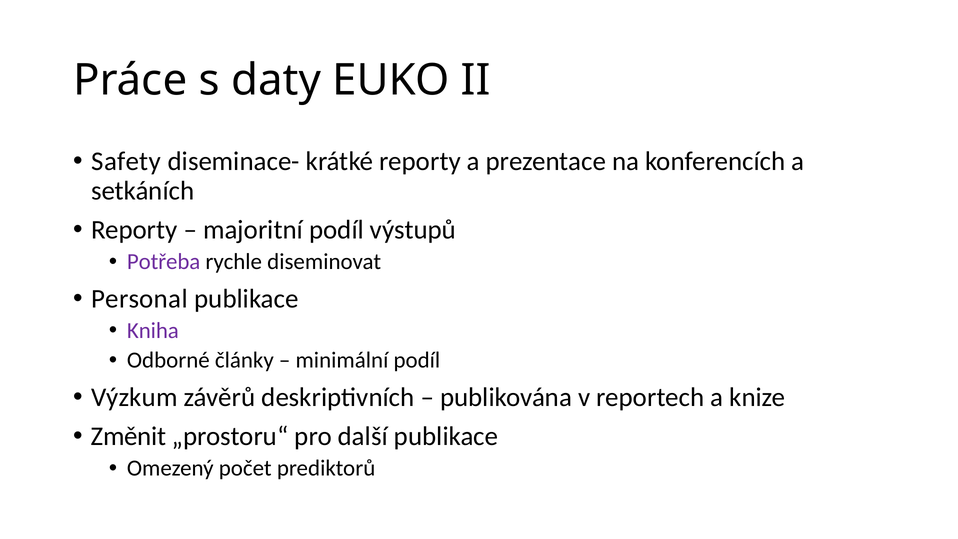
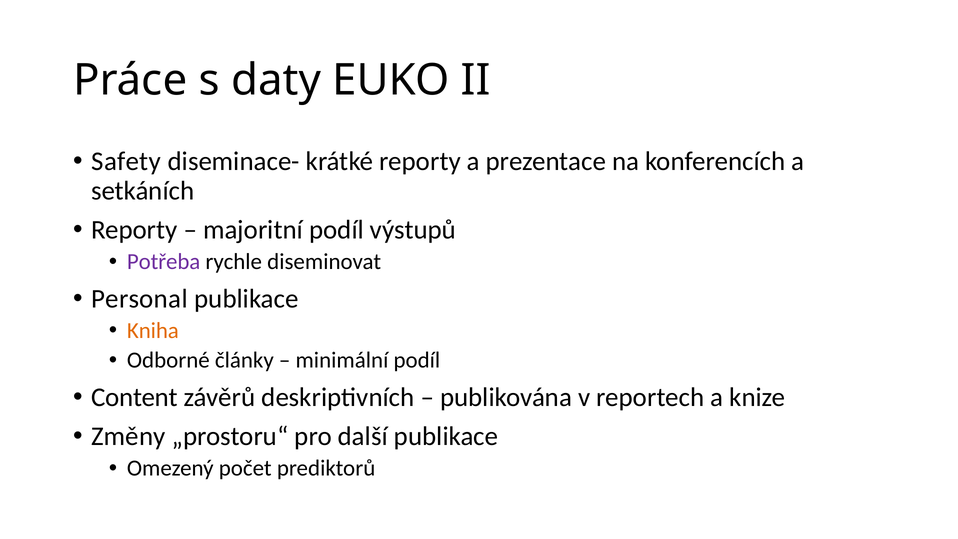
Kniha colour: purple -> orange (153, 331)
Výzkum: Výzkum -> Content (134, 397)
Změnit: Změnit -> Změny (128, 436)
